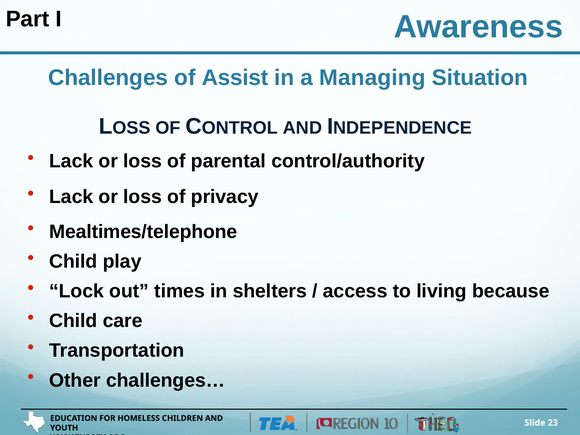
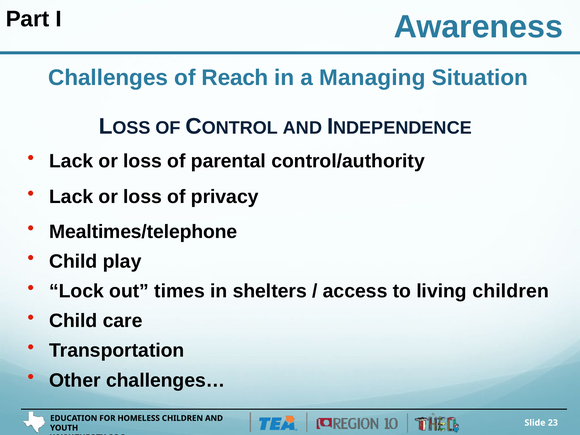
Assist: Assist -> Reach (235, 78)
living because: because -> children (511, 291)
